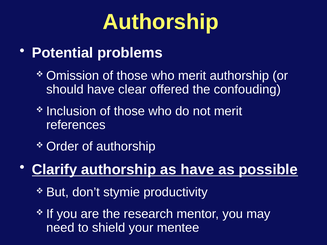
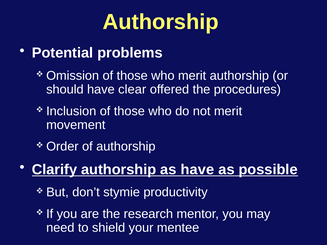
confouding: confouding -> procedures (247, 89)
references: references -> movement (76, 125)
